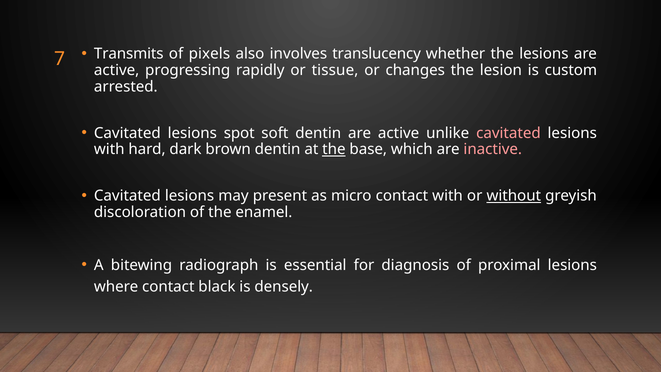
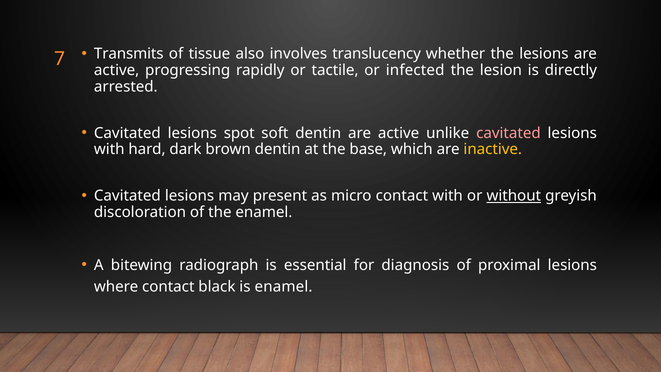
pixels: pixels -> tissue (209, 54)
tissue: tissue -> tactile (335, 70)
changes: changes -> infected (415, 70)
custom: custom -> directly (571, 70)
the underline: present -> none (334, 149)
inactive colour: pink -> yellow (493, 149)
is densely: densely -> enamel (284, 287)
